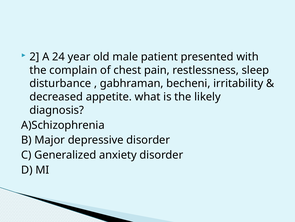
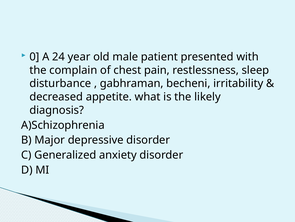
2: 2 -> 0 (34, 57)
